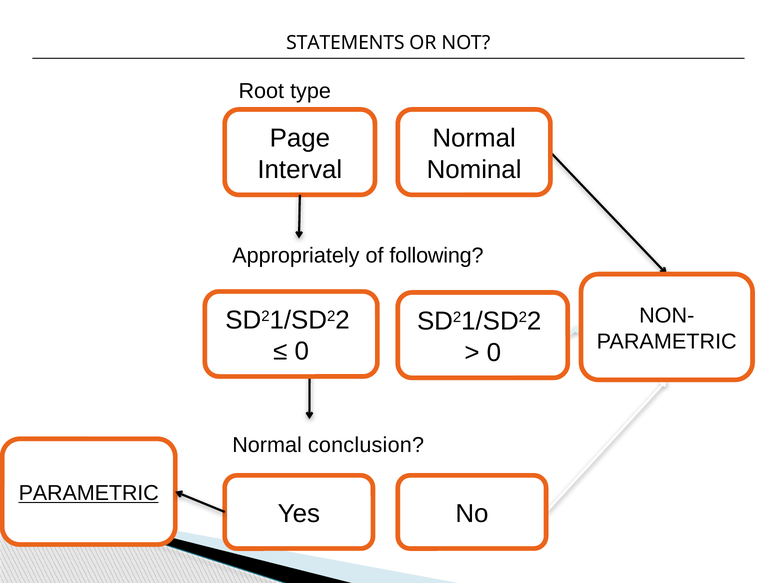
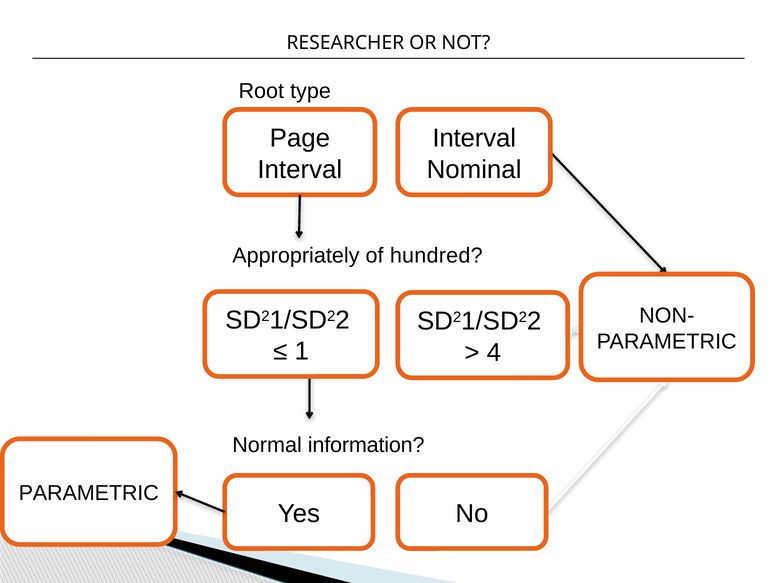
STATEMENTS: STATEMENTS -> RESEARCHER (345, 43)
Normal: Normal -> Interval (474, 138)
following: following -> hundred (436, 256)
0: 0 -> 1 (302, 351)
0: 0 -> 4 (494, 352)
conclusion: conclusion -> information (366, 445)
PARAMETRIC underline: present -> none (89, 493)
